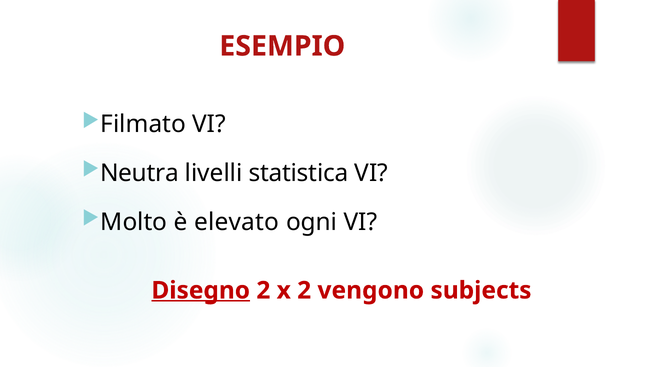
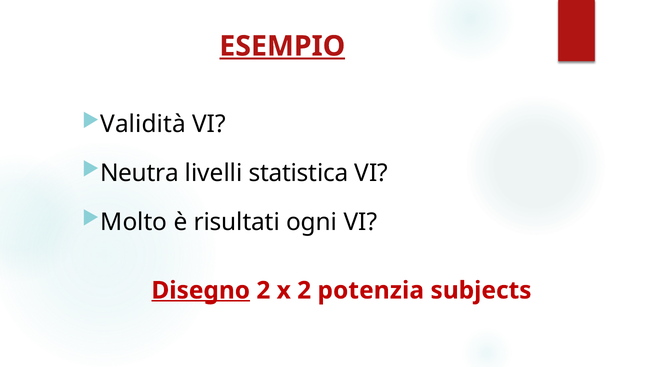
ESEMPIO underline: none -> present (282, 46)
Filmato: Filmato -> Validità (143, 124)
elevato: elevato -> risultati (237, 222)
vengono: vengono -> potenzia (371, 290)
